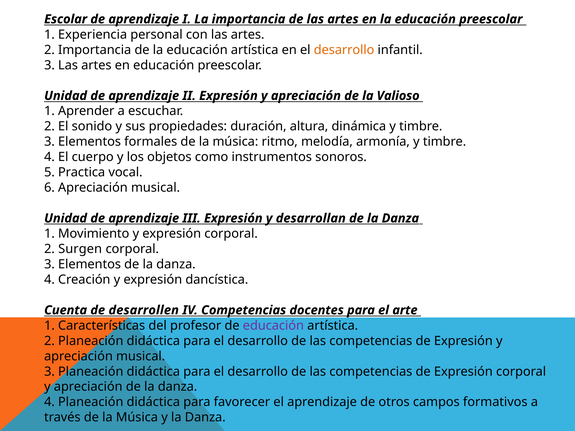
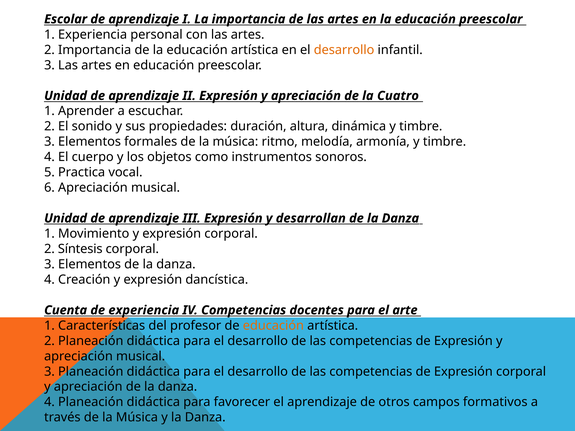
Valioso: Valioso -> Cuatro (398, 96)
Surgen: Surgen -> Síntesis (80, 249)
de desarrollen: desarrollen -> experiencia (144, 310)
educación colour: purple -> orange (273, 326)
